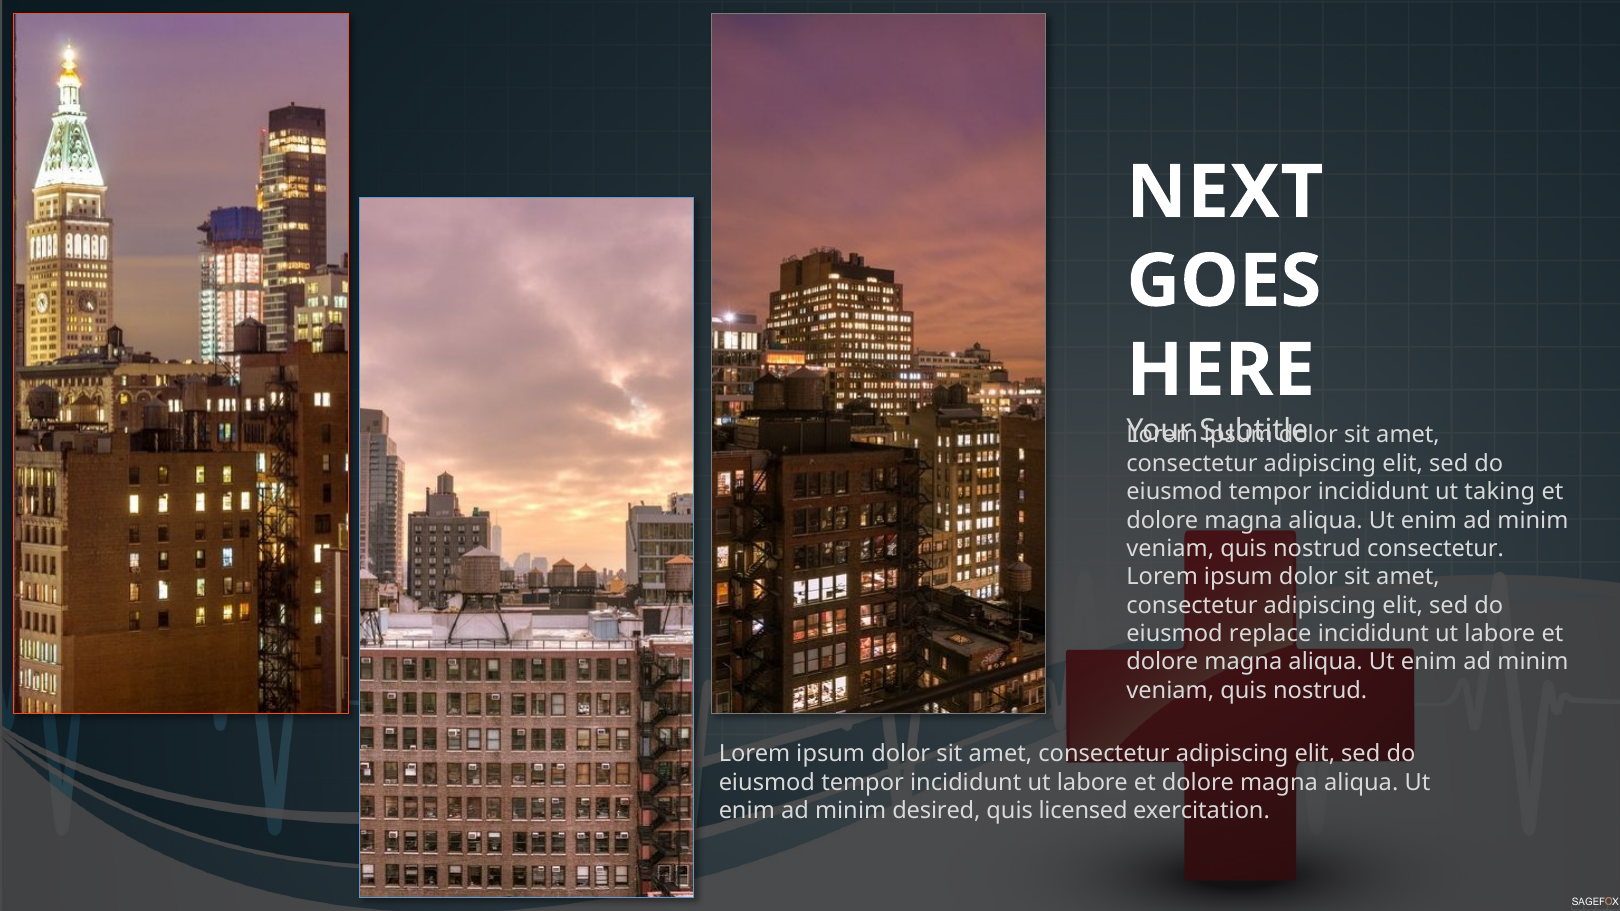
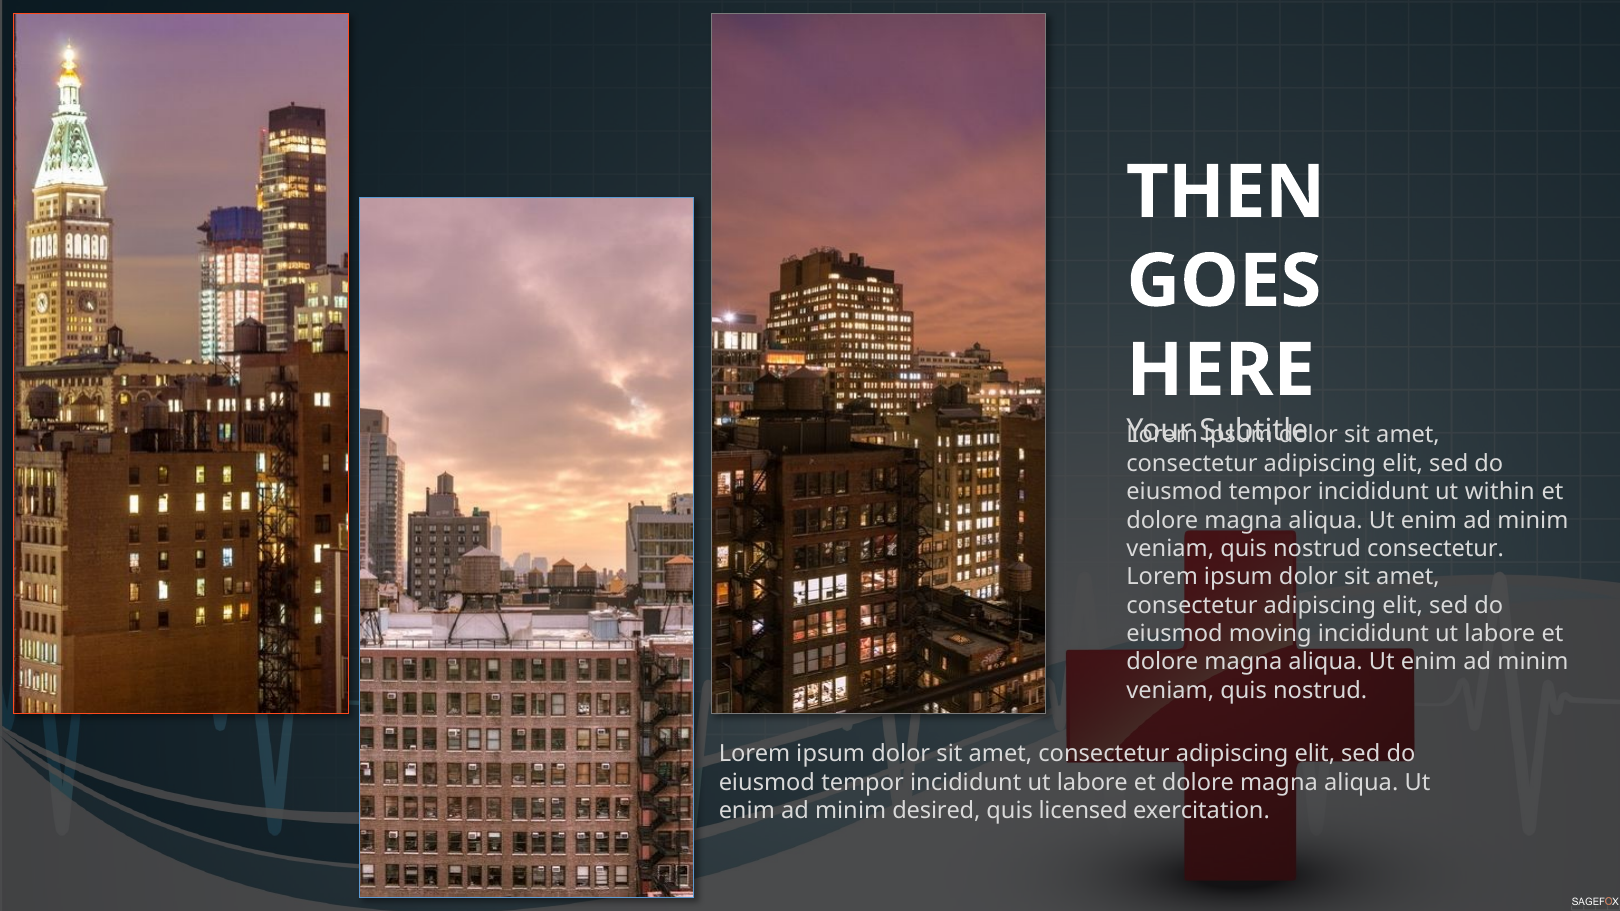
NEXT: NEXT -> THEN (1226, 192)
taking: taking -> within (1500, 492)
replace: replace -> moving (1270, 634)
